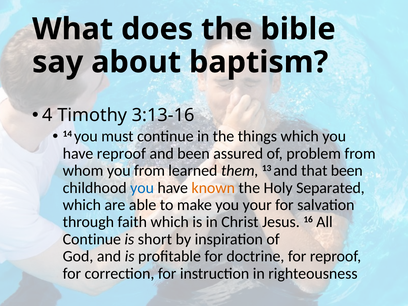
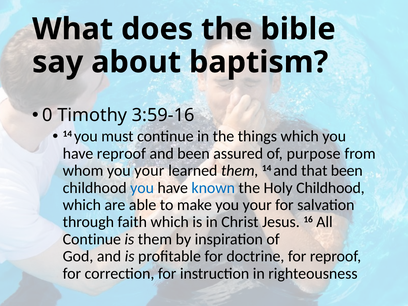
4: 4 -> 0 (48, 115)
3:13-16: 3:13-16 -> 3:59-16 (163, 115)
problem: problem -> purpose (314, 154)
whom you from: from -> your (149, 171)
them 13: 13 -> 14 (267, 168)
known colour: orange -> blue (213, 188)
Holy Separated: Separated -> Childhood (330, 188)
is short: short -> them (155, 239)
